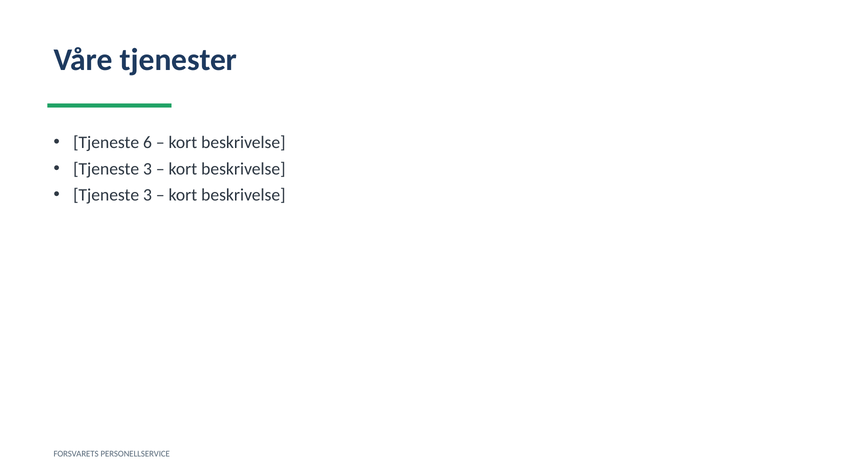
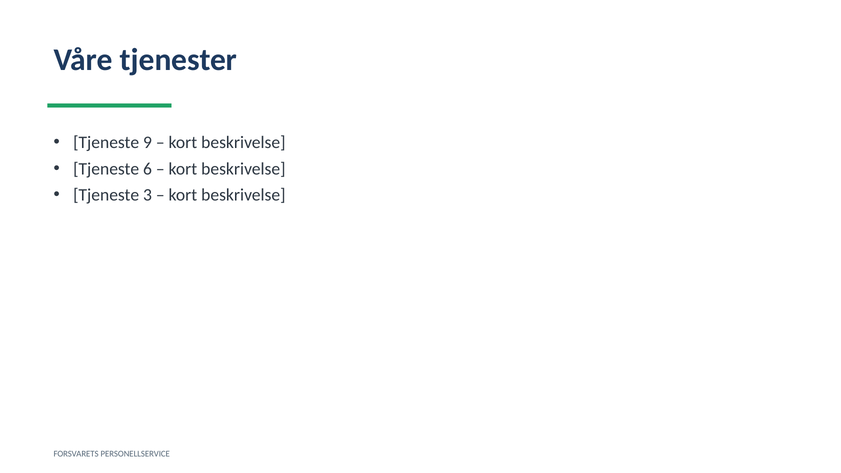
6: 6 -> 9 (147, 142)
3: 3 -> 6 (147, 169)
